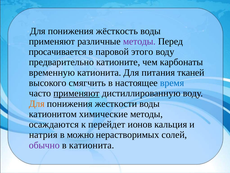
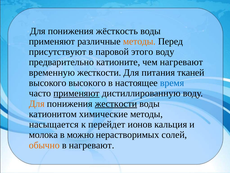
методы colour: purple -> orange (139, 41)
просачивается: просачивается -> присутствуют (58, 52)
чем карбонаты: карбонаты -> нагревают (181, 62)
временную катионита: катионита -> жесткости (99, 72)
высокого смягчить: смягчить -> высокого (87, 83)
жесткости underline: none -> present (116, 103)
осаждаются: осаждаются -> насыщается (54, 124)
натрия: натрия -> молока (43, 134)
обычно colour: purple -> orange (44, 145)
в катионита: катионита -> нагревают (92, 145)
